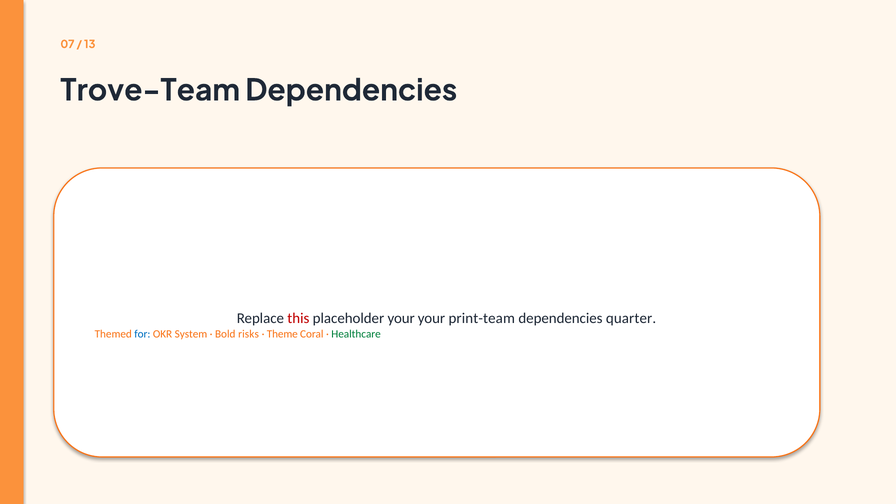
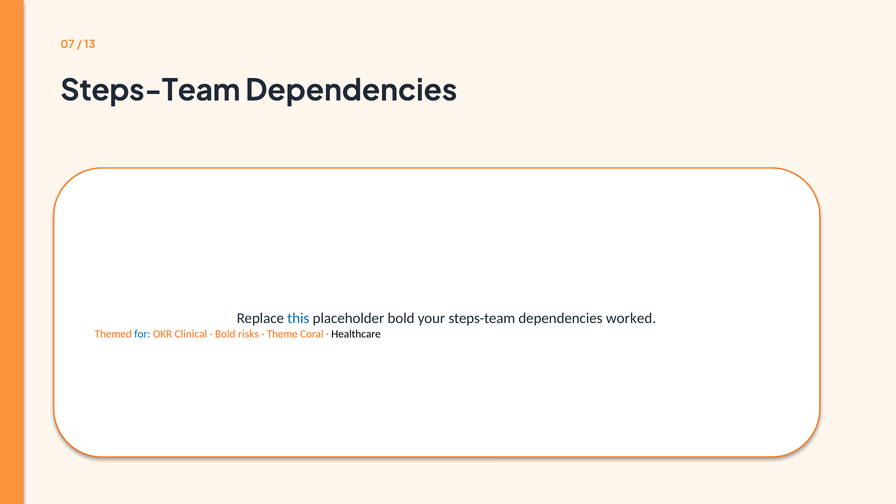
Trove-Team: Trove-Team -> Steps-Team (150, 91)
this colour: red -> blue (298, 319)
placeholder your: your -> bold (401, 319)
your print-team: print-team -> steps-team (482, 319)
quarter: quarter -> worked (631, 319)
System: System -> Clinical (191, 334)
Healthcare colour: green -> black (356, 334)
